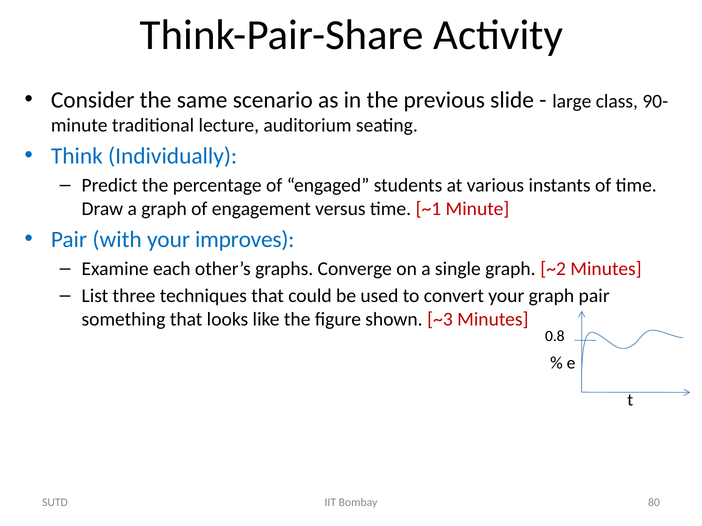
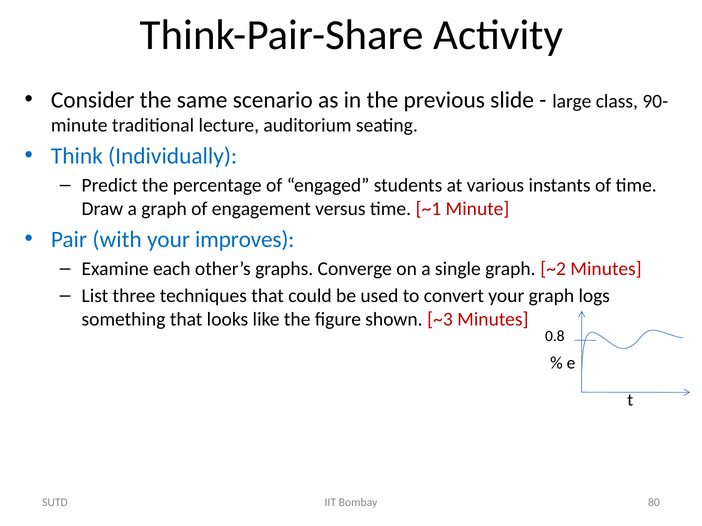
graph pair: pair -> logs (594, 296)
